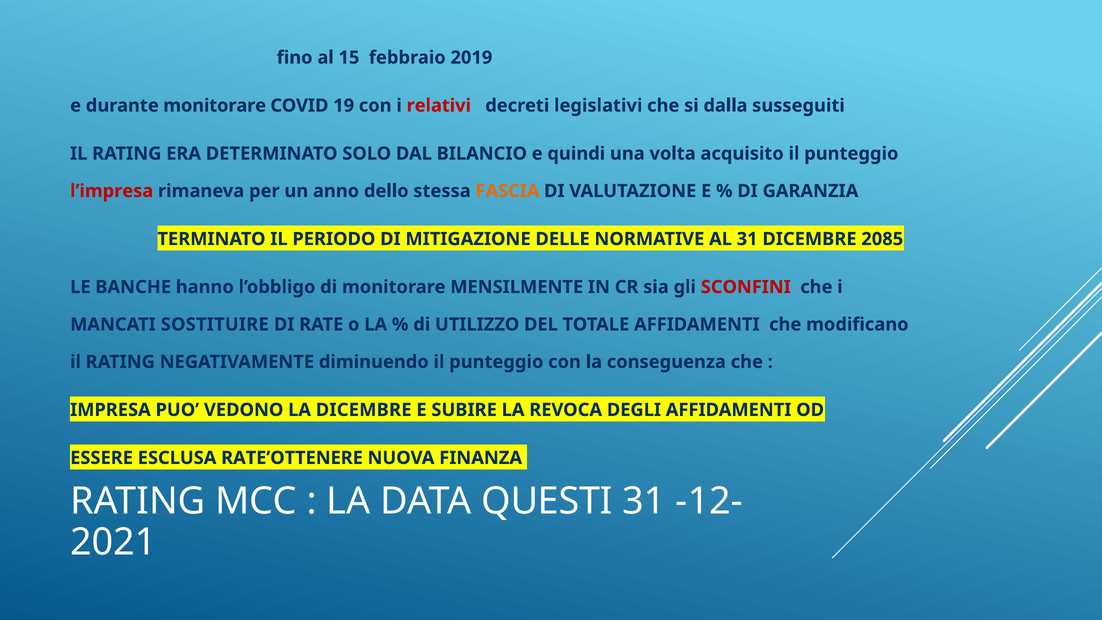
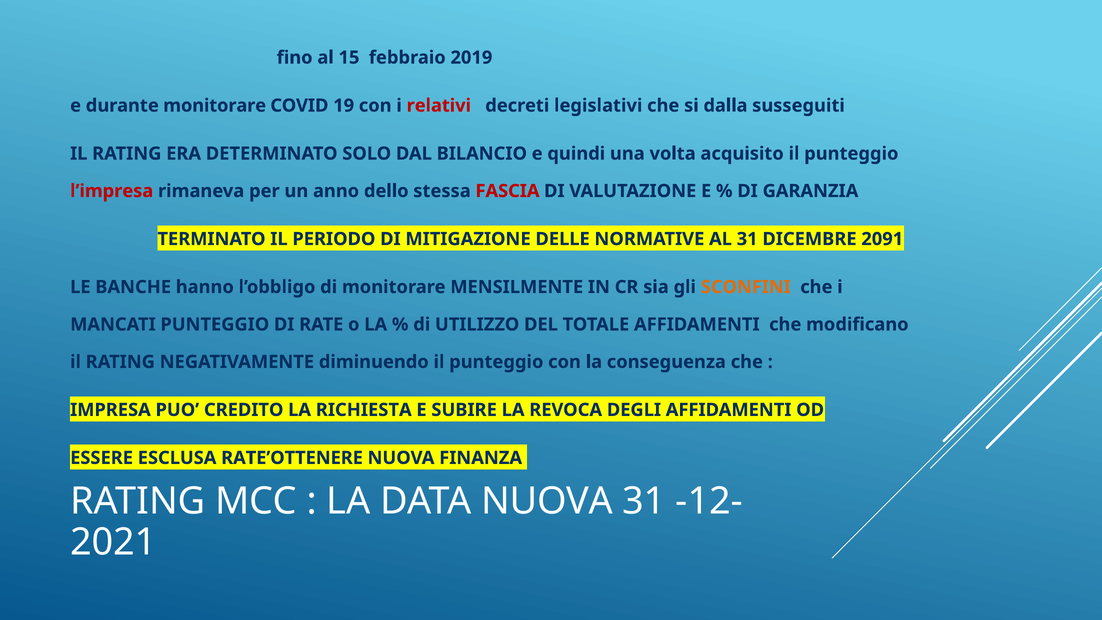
FASCIA colour: orange -> red (507, 191)
2085: 2085 -> 2091 (882, 239)
SCONFINI colour: red -> orange (746, 287)
MANCATI SOSTITUIRE: SOSTITUIRE -> PUNTEGGIO (215, 324)
VEDONO: VEDONO -> CREDITO (244, 410)
LA DICEMBRE: DICEMBRE -> RICHIESTA (364, 410)
DATA QUESTI: QUESTI -> NUOVA (547, 501)
